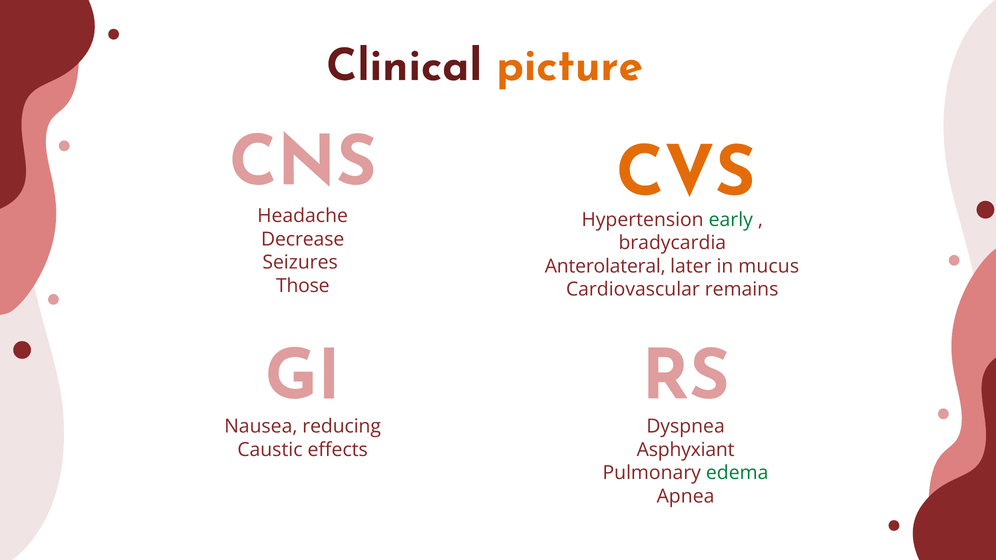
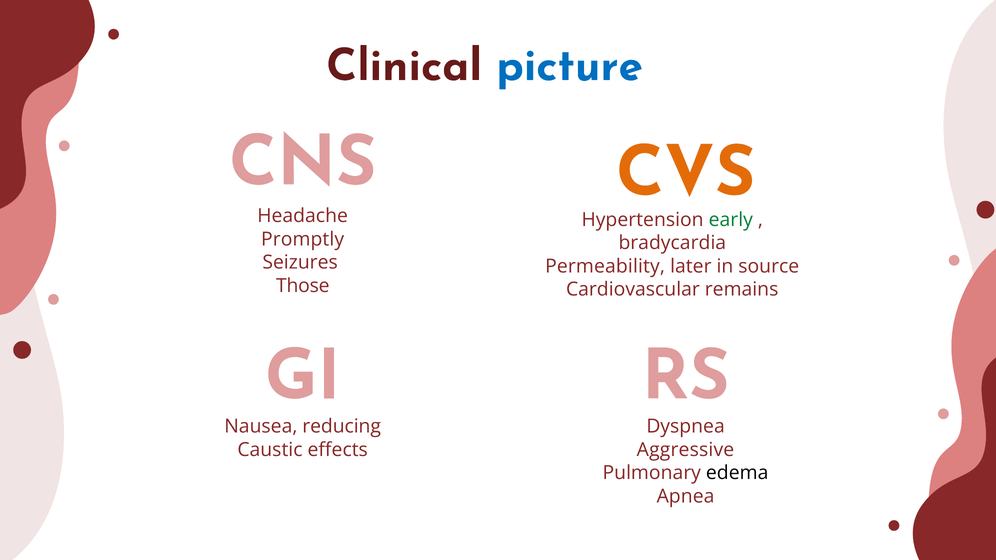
picture colour: orange -> blue (570, 66)
Decrease: Decrease -> Promptly (303, 239)
Anterolateral: Anterolateral -> Permeability (605, 266)
mucus: mucus -> source (769, 266)
Asphyxiant: Asphyxiant -> Aggressive (685, 450)
edema colour: green -> black (737, 473)
